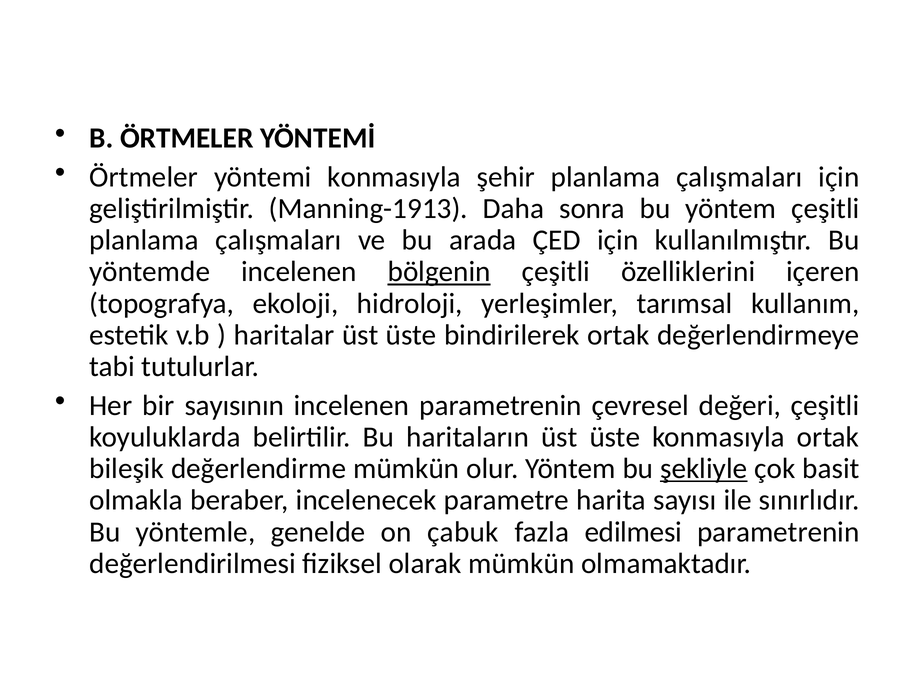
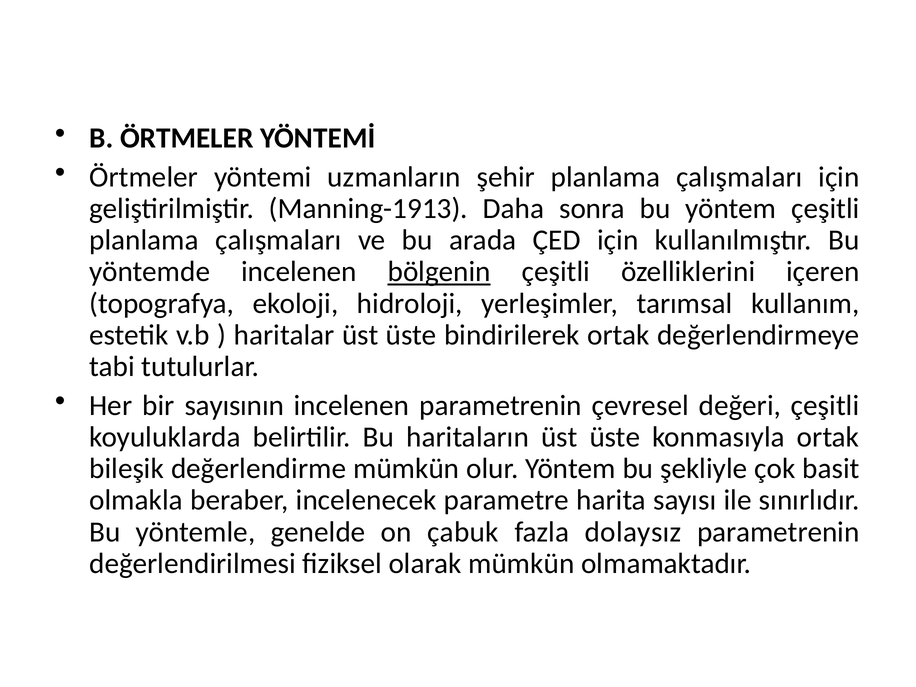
yöntemi konmasıyla: konmasıyla -> uzmanların (394, 177)
şekliyle underline: present -> none (704, 469)
edilmesi: edilmesi -> dolaysız (633, 532)
